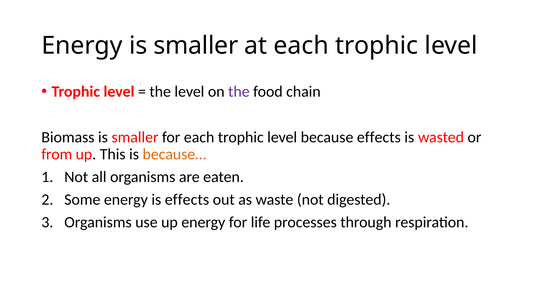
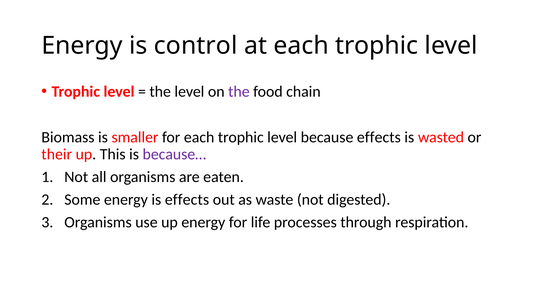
Energy is smaller: smaller -> control (196, 46)
from: from -> their (57, 154)
because… colour: orange -> purple (174, 154)
